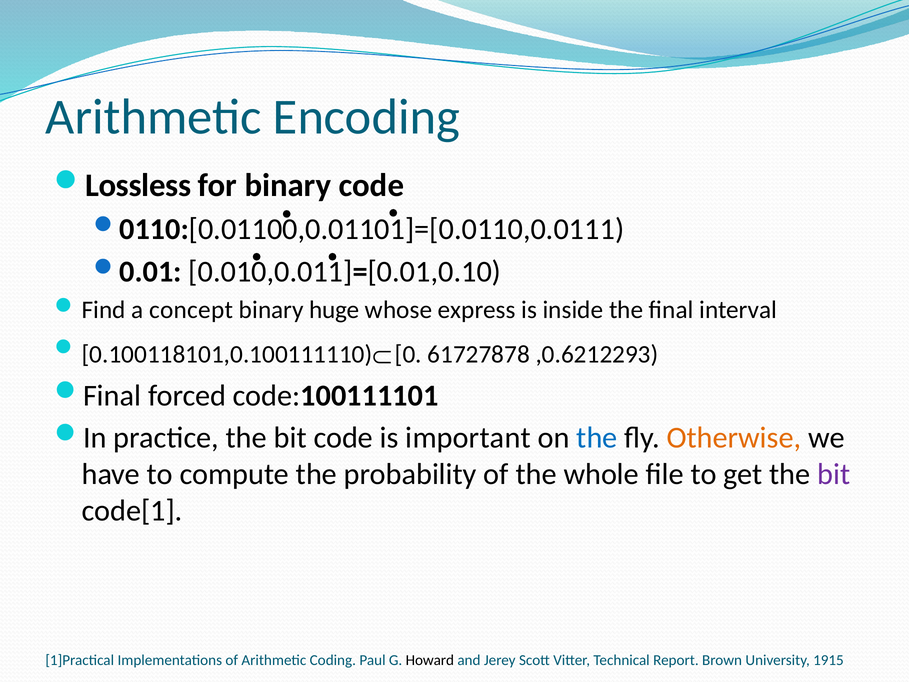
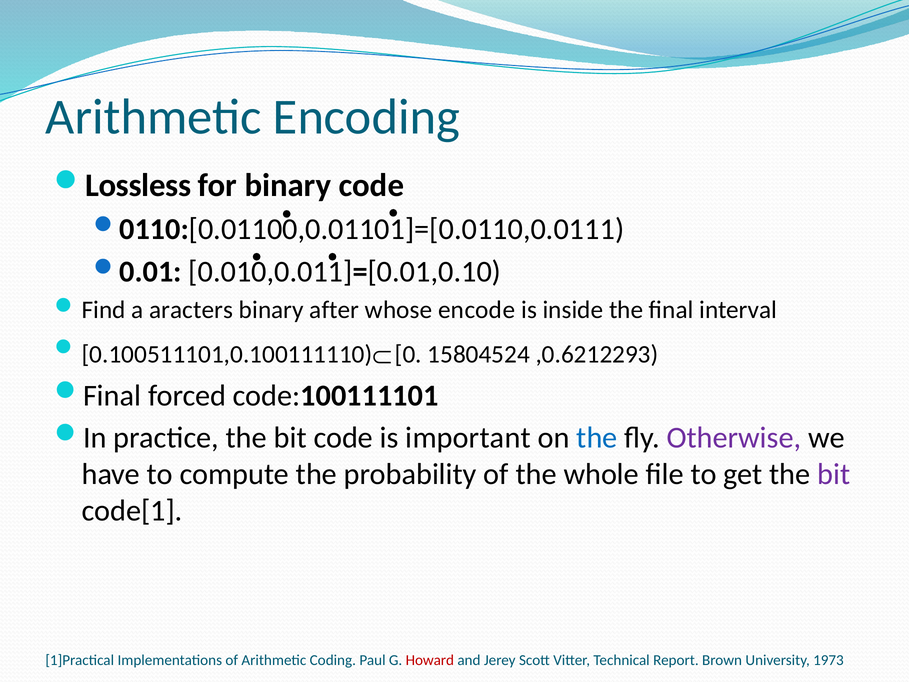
concept: concept -> aracters (191, 310)
huge: huge -> after (334, 310)
express: express -> encode (477, 310)
0.100118101,0.100111110: 0.100118101,0.100111110 -> 0.100511101,0.100111110 (227, 354)
61727878: 61727878 -> 15804524 (479, 354)
Otherwise colour: orange -> purple (734, 438)
Howard colour: black -> red (430, 660)
1915: 1915 -> 1973 (828, 660)
